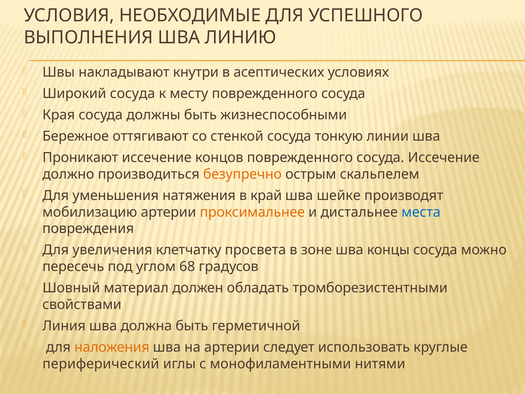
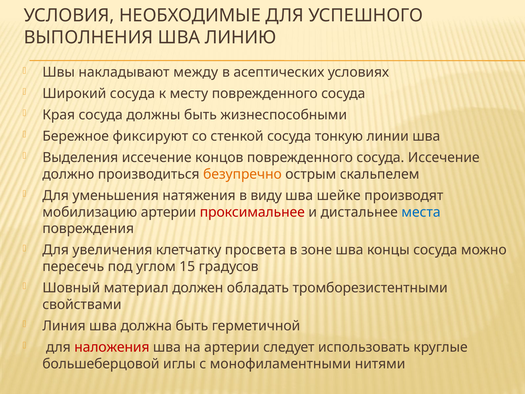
кнутри: кнутри -> между (196, 72)
оттягивают: оттягивают -> фиксируют (150, 136)
Проникают: Проникают -> Выделения (80, 157)
край: край -> виду (266, 195)
проксимальнее colour: orange -> red (252, 212)
68: 68 -> 15 (187, 267)
наложения colour: orange -> red (112, 347)
периферический: периферический -> большеберцовой (101, 364)
